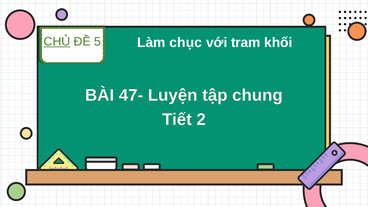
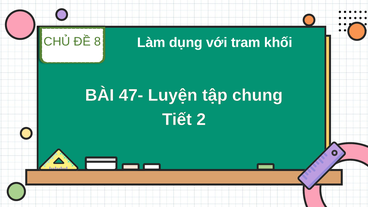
CHỦ underline: present -> none (57, 42)
5: 5 -> 8 (98, 42)
chục: chục -> dụng (186, 43)
